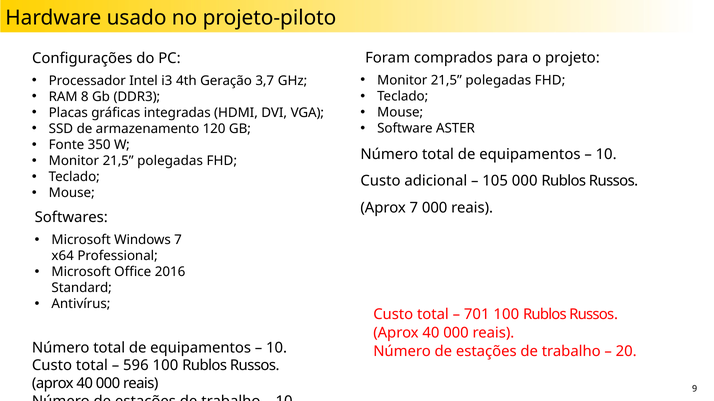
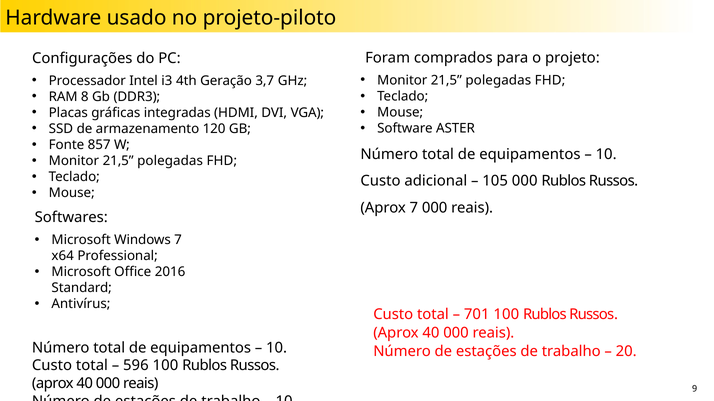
350: 350 -> 857 (99, 145)
